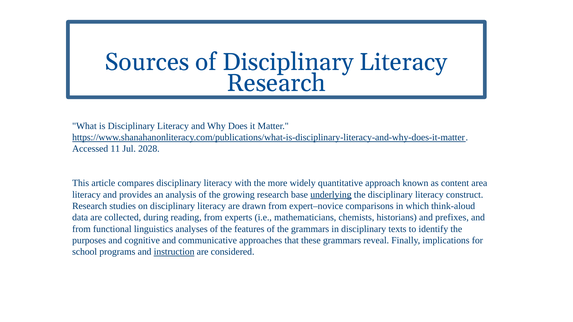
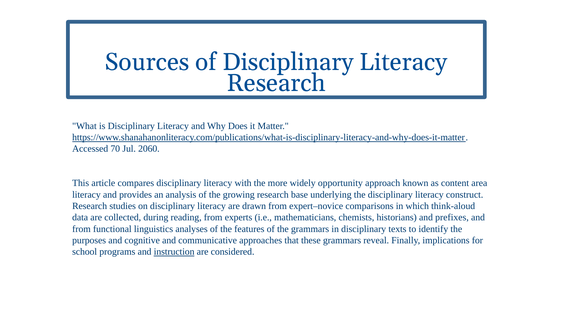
11: 11 -> 70 (115, 149)
2028: 2028 -> 2060 (149, 149)
quantitative: quantitative -> opportunity (340, 183)
underlying underline: present -> none (331, 195)
